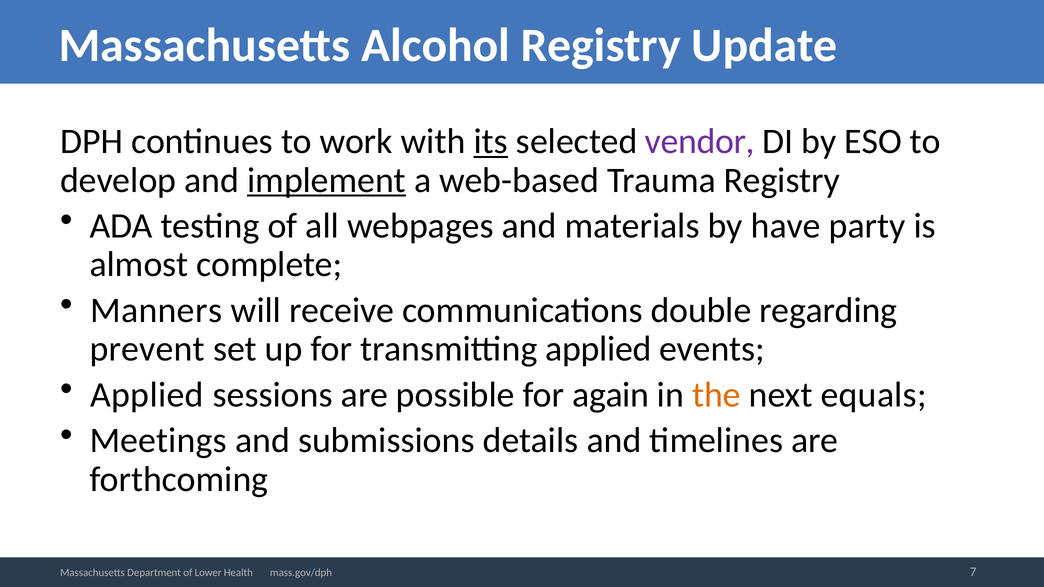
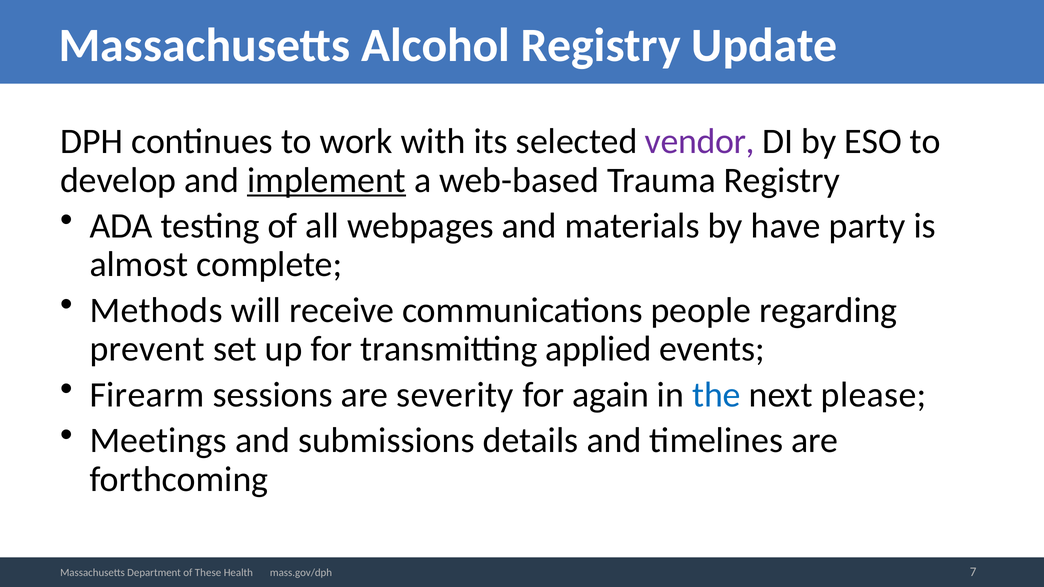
its underline: present -> none (491, 141)
Manners: Manners -> Methods (156, 311)
double: double -> people (701, 311)
Applied: Applied -> Firearm (147, 395)
possible: possible -> severity (455, 395)
the colour: orange -> blue (716, 395)
equals: equals -> please (874, 395)
Lower: Lower -> These (208, 573)
